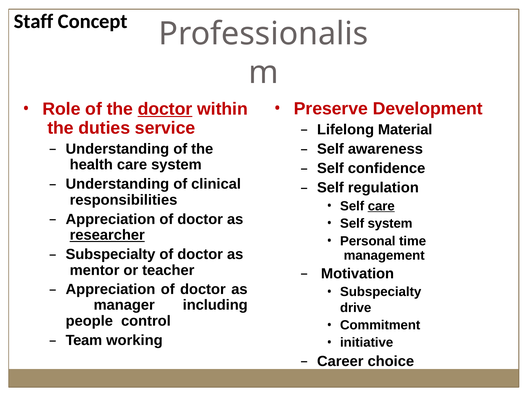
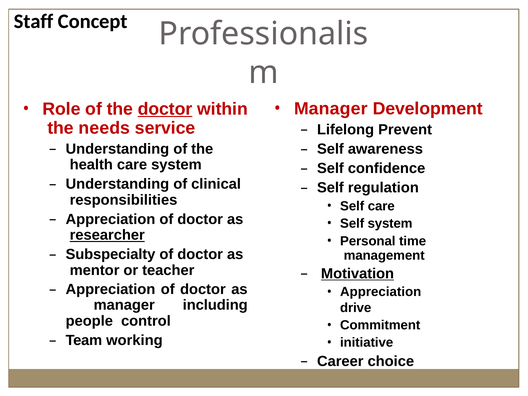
Preserve: Preserve -> Manager (331, 109)
duties: duties -> needs (104, 128)
Material: Material -> Prevent (405, 130)
care underline: present -> none (381, 206)
Motivation underline: none -> present (358, 274)
Subspecialty: Subspecialty -> Appreciation (381, 292)
